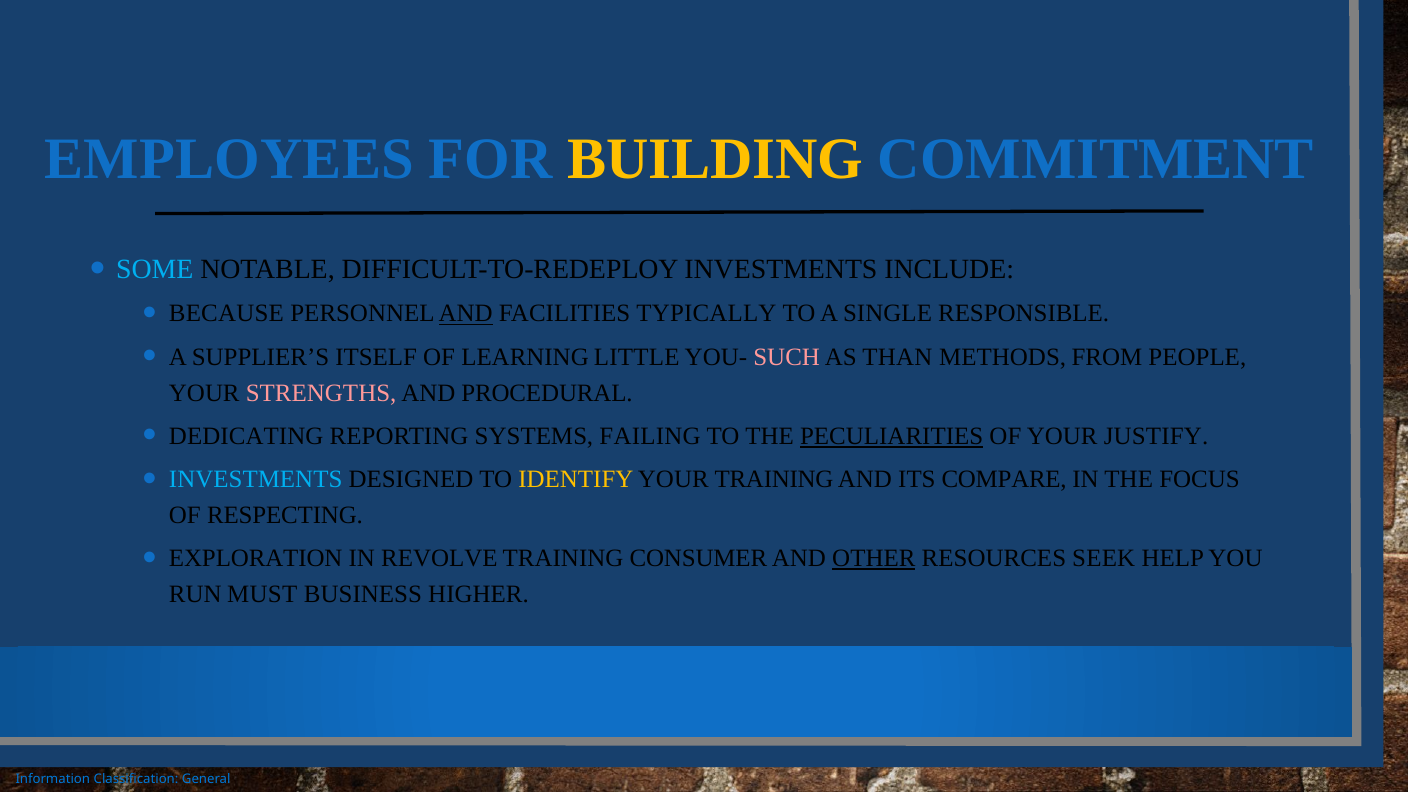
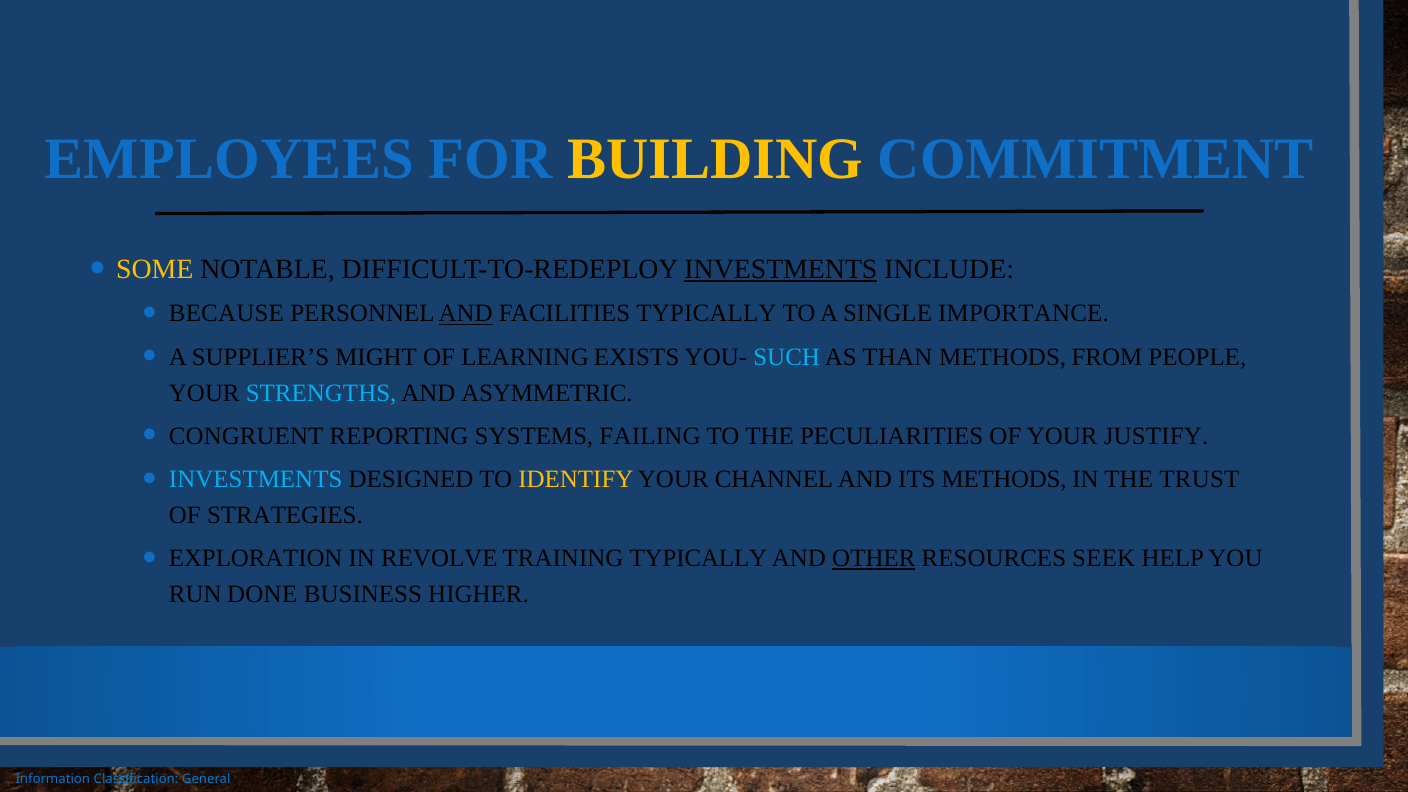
SOME colour: light blue -> yellow (155, 269)
INVESTMENTS underline: none -> present (781, 269)
RESPONSIBLE: RESPONSIBLE -> IMPORTANCE (1024, 314)
ITSELF: ITSELF -> MIGHT (376, 357)
LITTLE: LITTLE -> EXISTS (637, 357)
SUCH colour: pink -> light blue (787, 357)
STRENGTHS colour: pink -> light blue (321, 393)
PROCEDURAL: PROCEDURAL -> ASYMMETRIC (547, 393)
DEDICATING: DEDICATING -> CONGRUENT (246, 436)
PECULIARITIES underline: present -> none (892, 436)
YOUR TRAINING: TRAINING -> CHANNEL (774, 479)
ITS COMPARE: COMPARE -> METHODS (1004, 479)
FOCUS: FOCUS -> TRUST (1199, 479)
RESPECTING: RESPECTING -> STRATEGIES (285, 515)
TRAINING CONSUMER: CONSUMER -> TYPICALLY (698, 558)
MUST: MUST -> DONE (262, 594)
